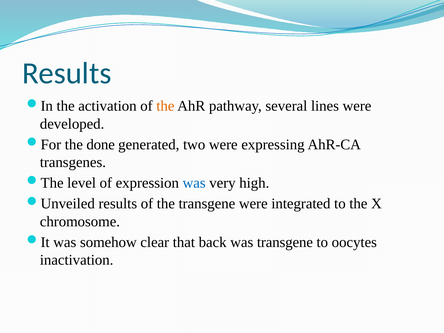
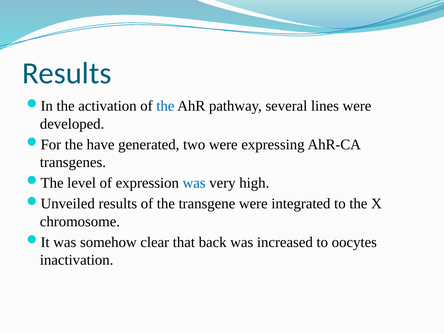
the colour: orange -> blue (165, 106)
done: done -> have (101, 145)
was transgene: transgene -> increased (285, 242)
